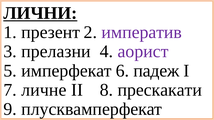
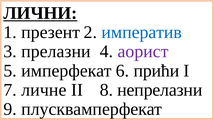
императив colour: purple -> blue (142, 32)
падеж: падеж -> прићи (156, 71)
прескакати: прескакати -> непрелазни (160, 90)
